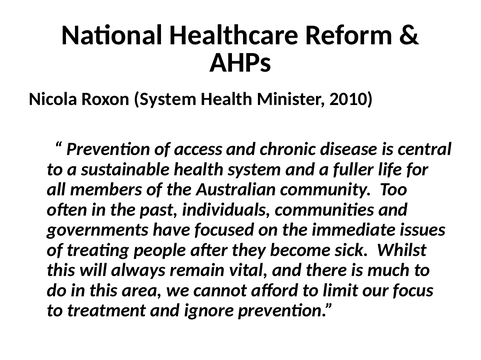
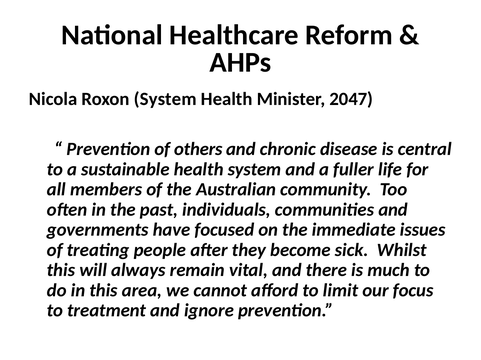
2010: 2010 -> 2047 (351, 99)
access: access -> others (198, 149)
